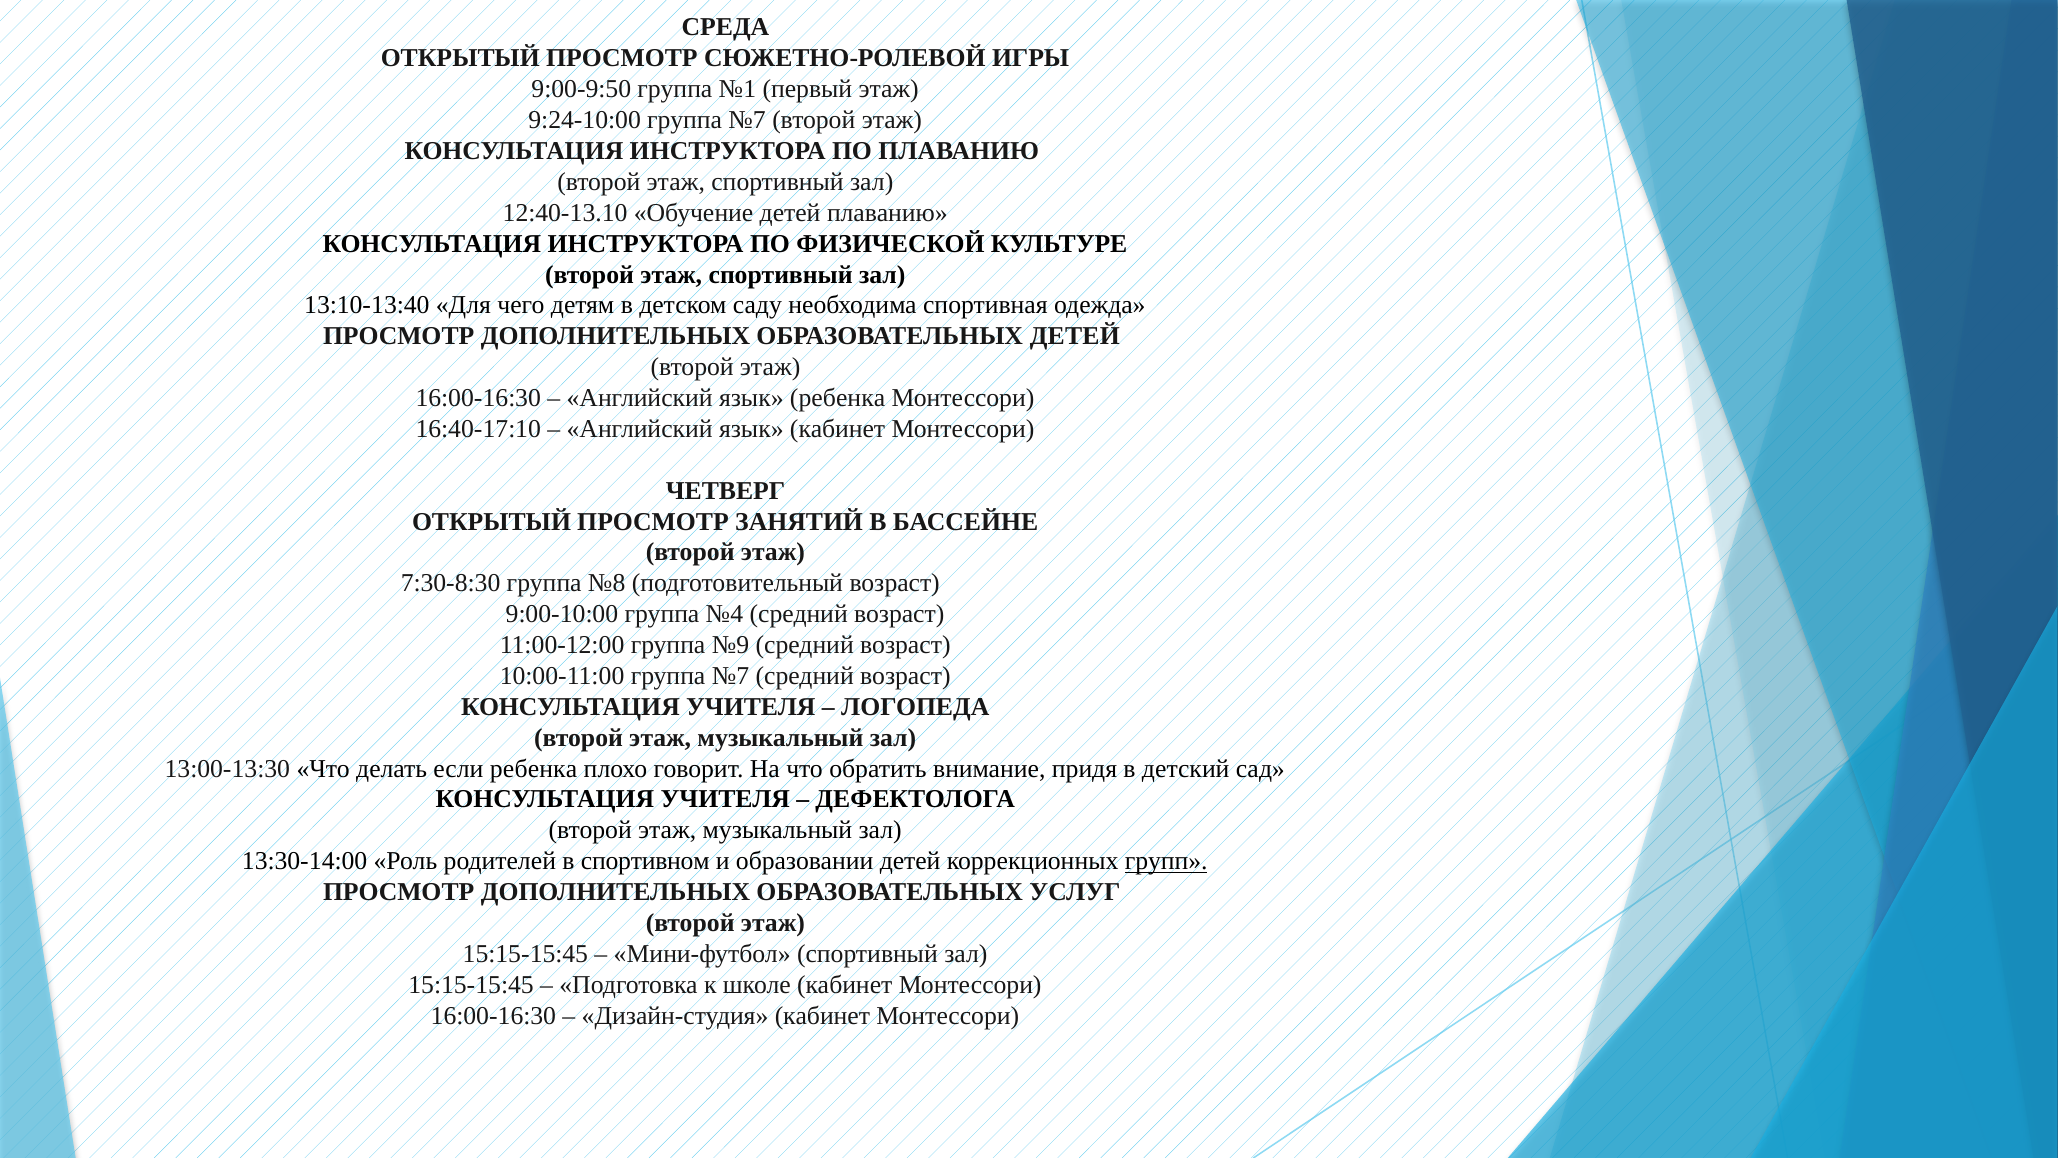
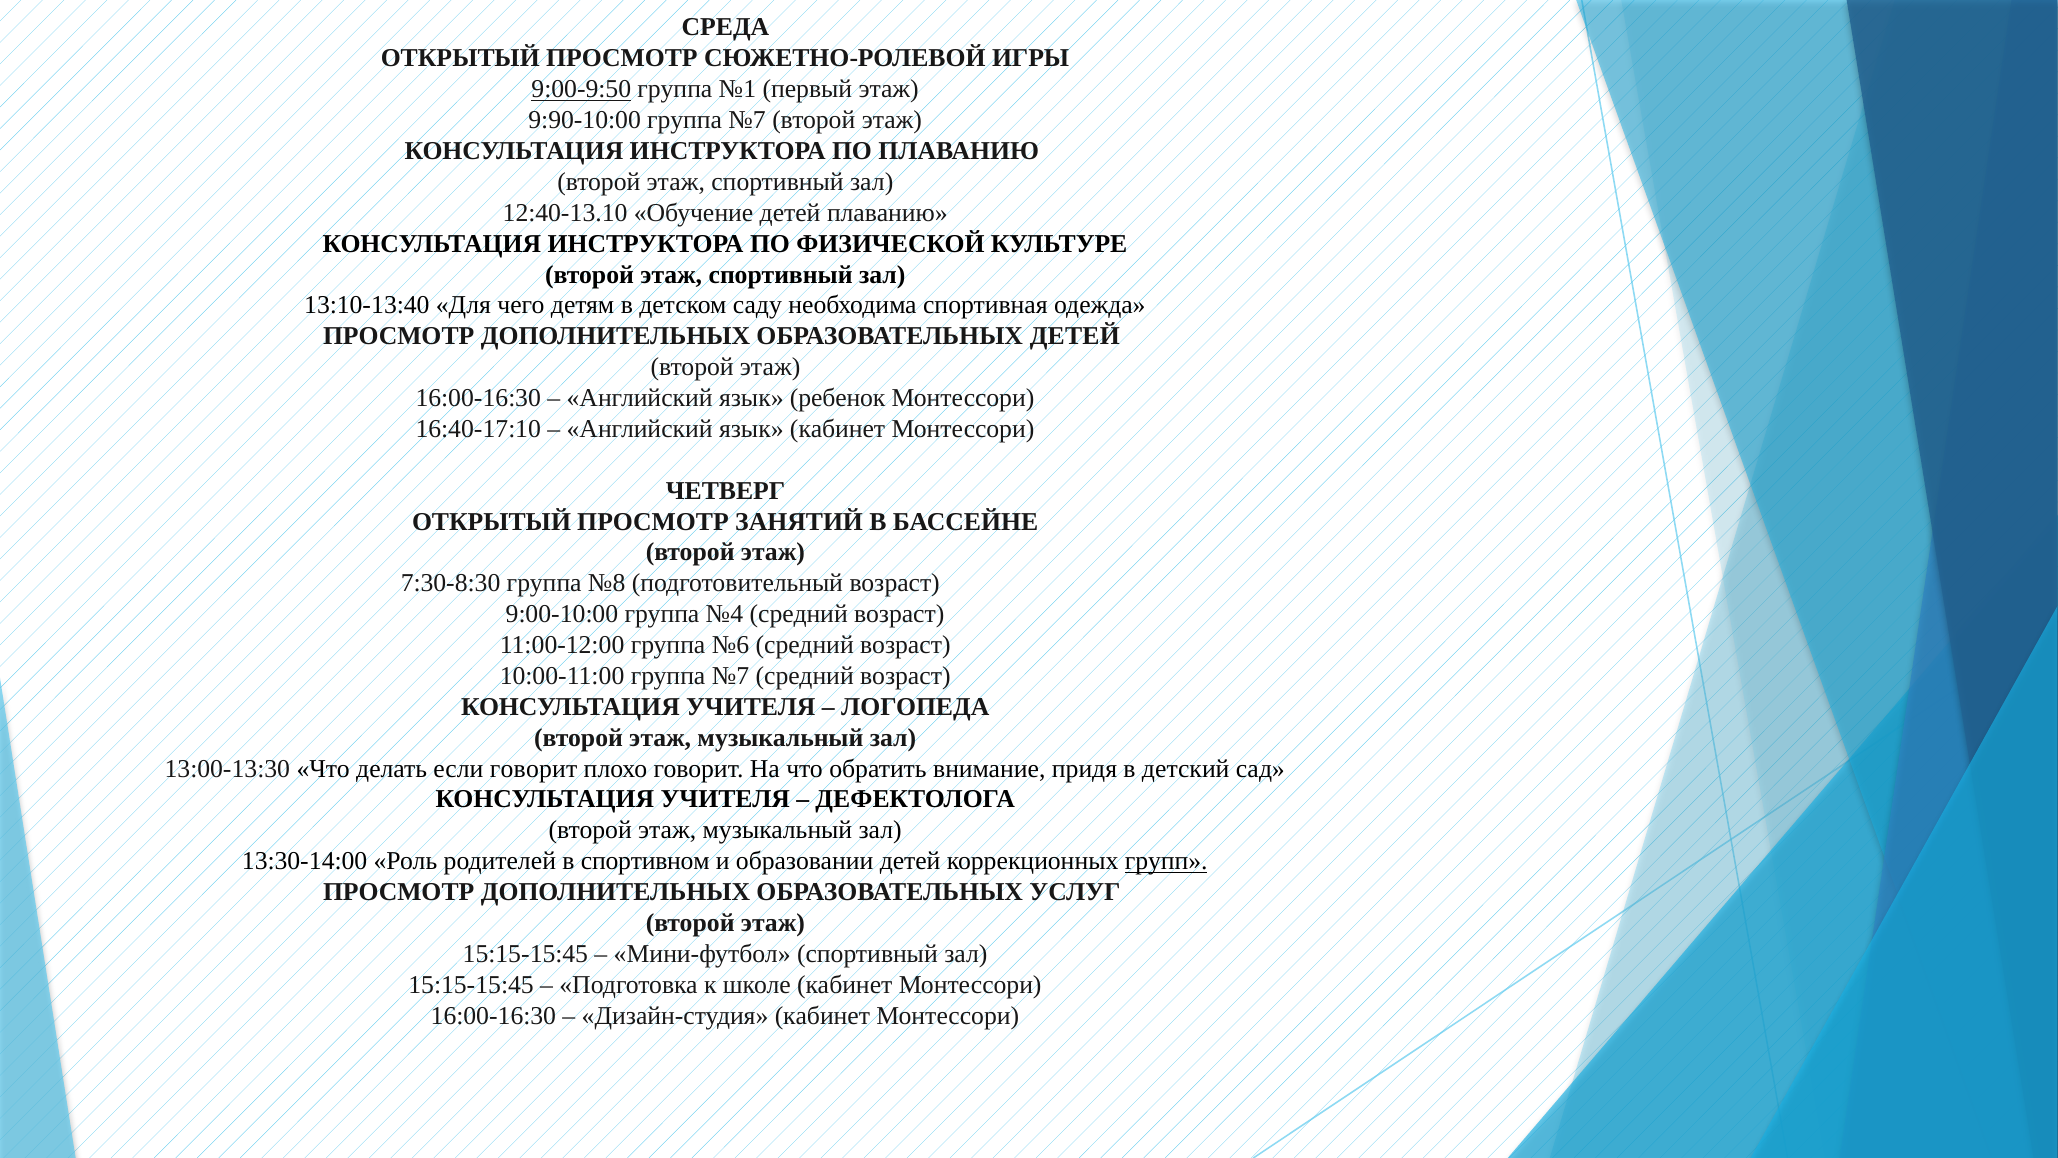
9:00-9:50 underline: none -> present (581, 89)
9:24-10:00: 9:24-10:00 -> 9:90-10:00 (585, 120)
язык ребенка: ребенка -> ребенок (838, 398)
№9: №9 -> №6 (731, 645)
если ребенка: ребенка -> говорит (534, 768)
